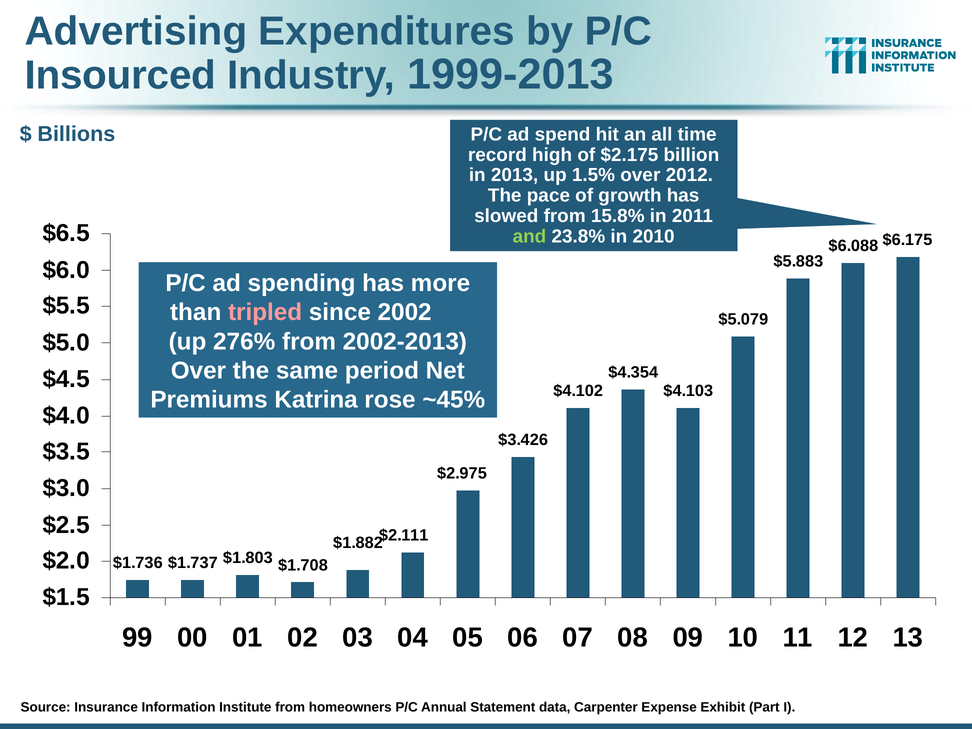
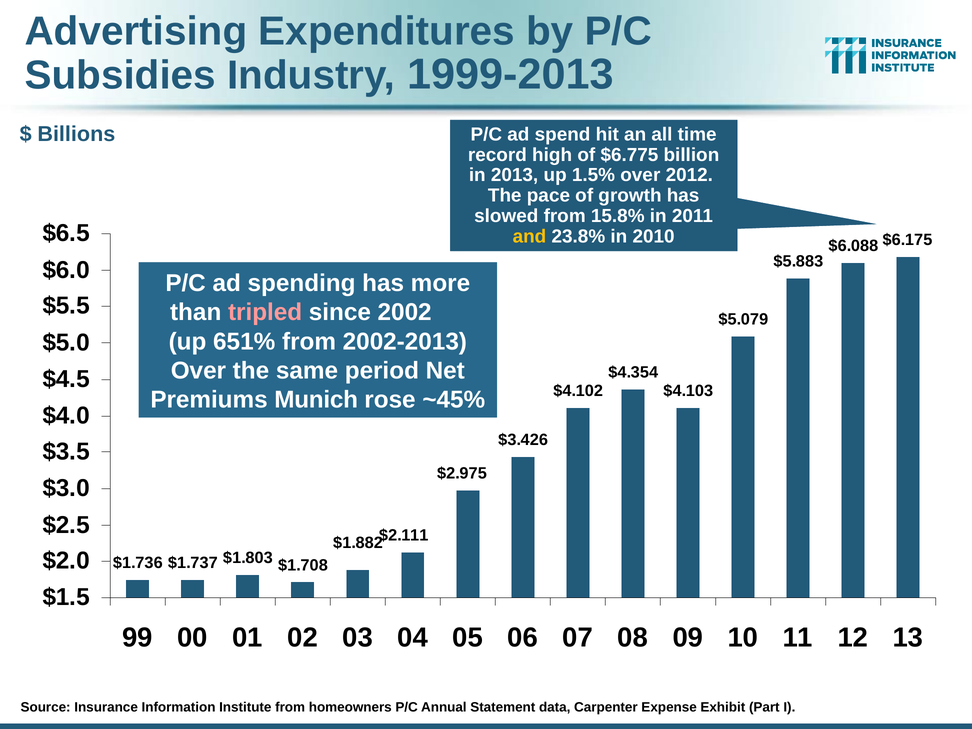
Insourced: Insourced -> Subsidies (120, 75)
$2.175: $2.175 -> $6.775 (629, 155)
and colour: light green -> yellow (529, 237)
276%: 276% -> 651% (244, 342)
Katrina: Katrina -> Munich (316, 400)
